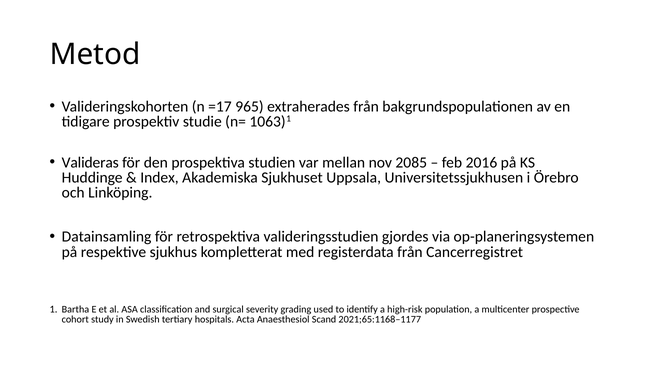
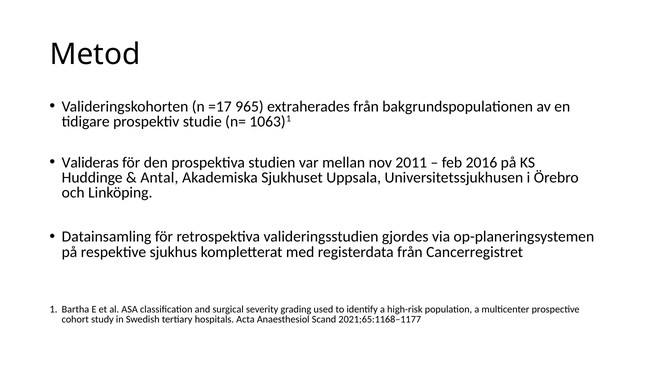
2085: 2085 -> 2011 (411, 163)
Index: Index -> Antal (159, 178)
